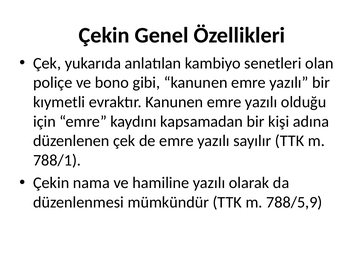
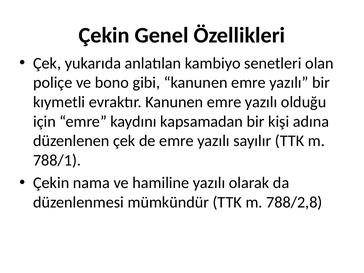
788/5,9: 788/5,9 -> 788/2,8 (294, 202)
